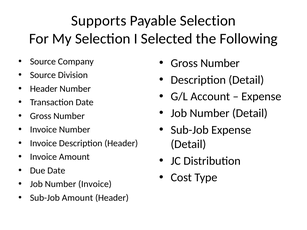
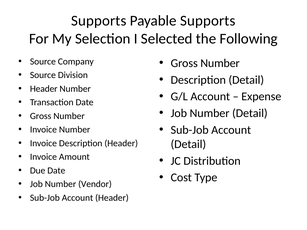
Payable Selection: Selection -> Supports (208, 21)
Expense: Expense -> Account (231, 130)
Number Invoice: Invoice -> Vendor (95, 184)
Amount: Amount -> Account (77, 198)
